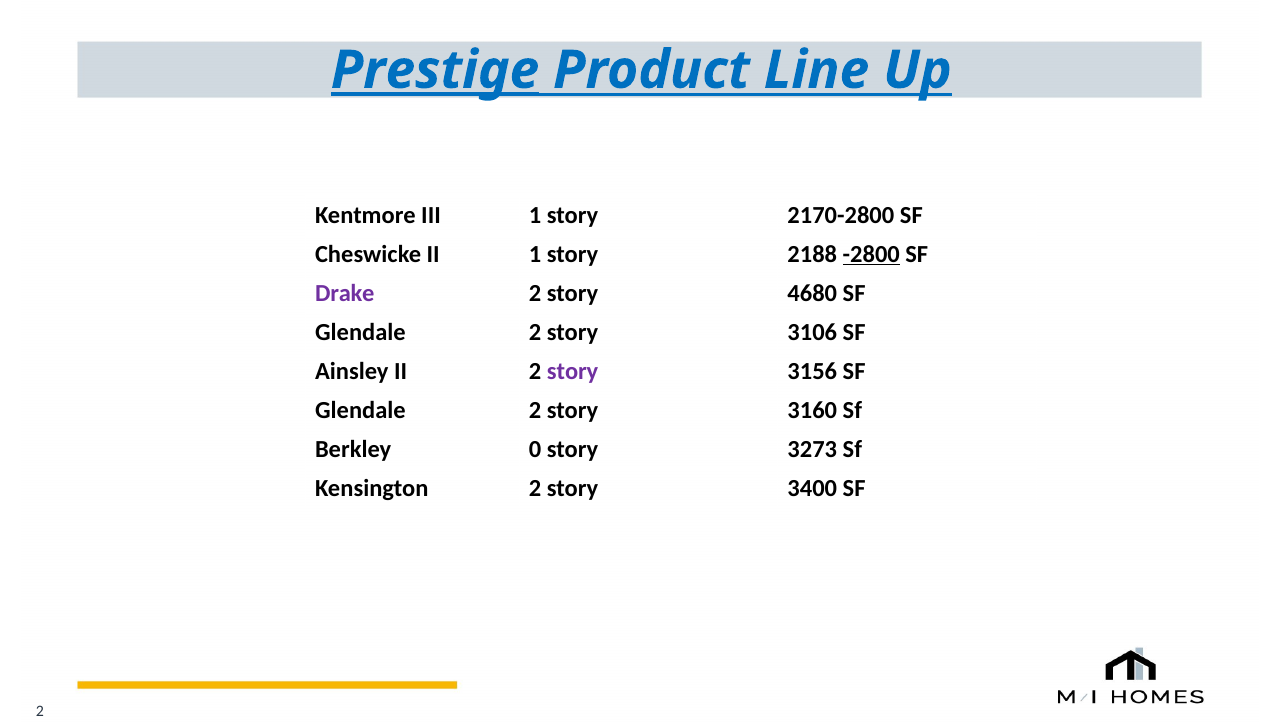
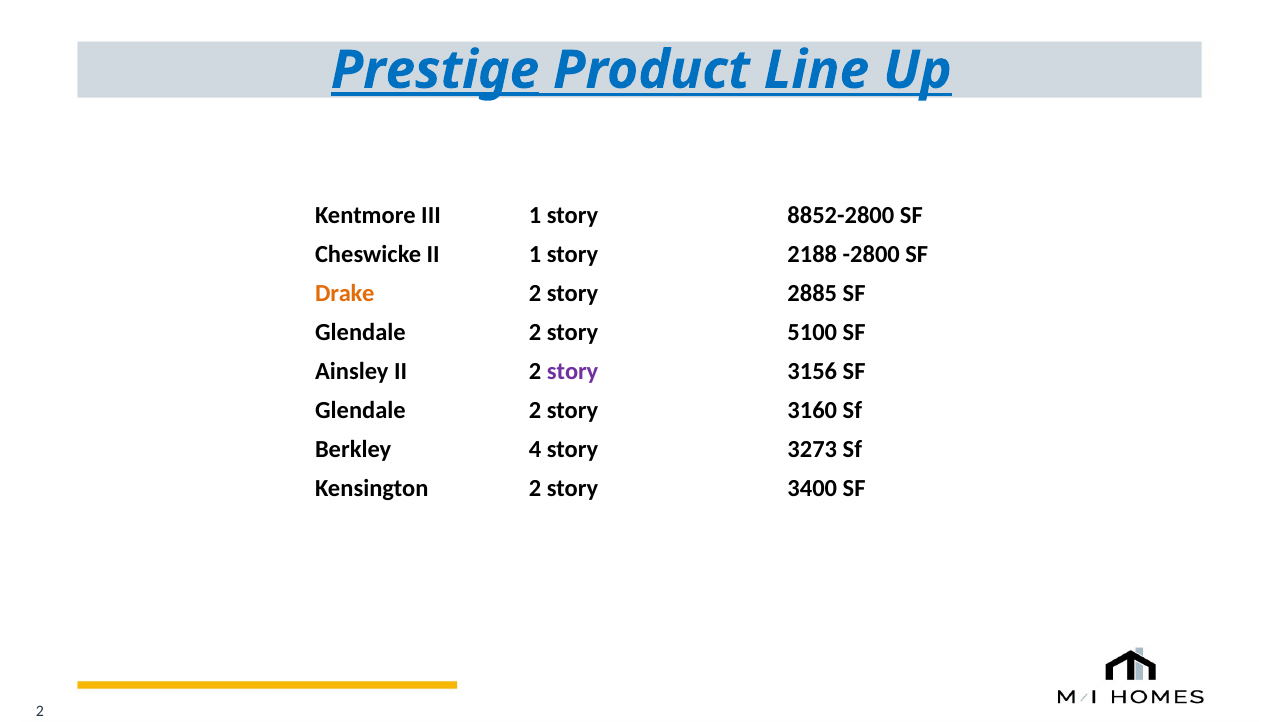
2170-2800: 2170-2800 -> 8852-2800 (841, 215)
-2800 underline: present -> none (871, 254)
Drake colour: purple -> orange (345, 293)
4680: 4680 -> 2885 (812, 293)
3106: 3106 -> 5100 (812, 332)
0: 0 -> 4 (535, 449)
